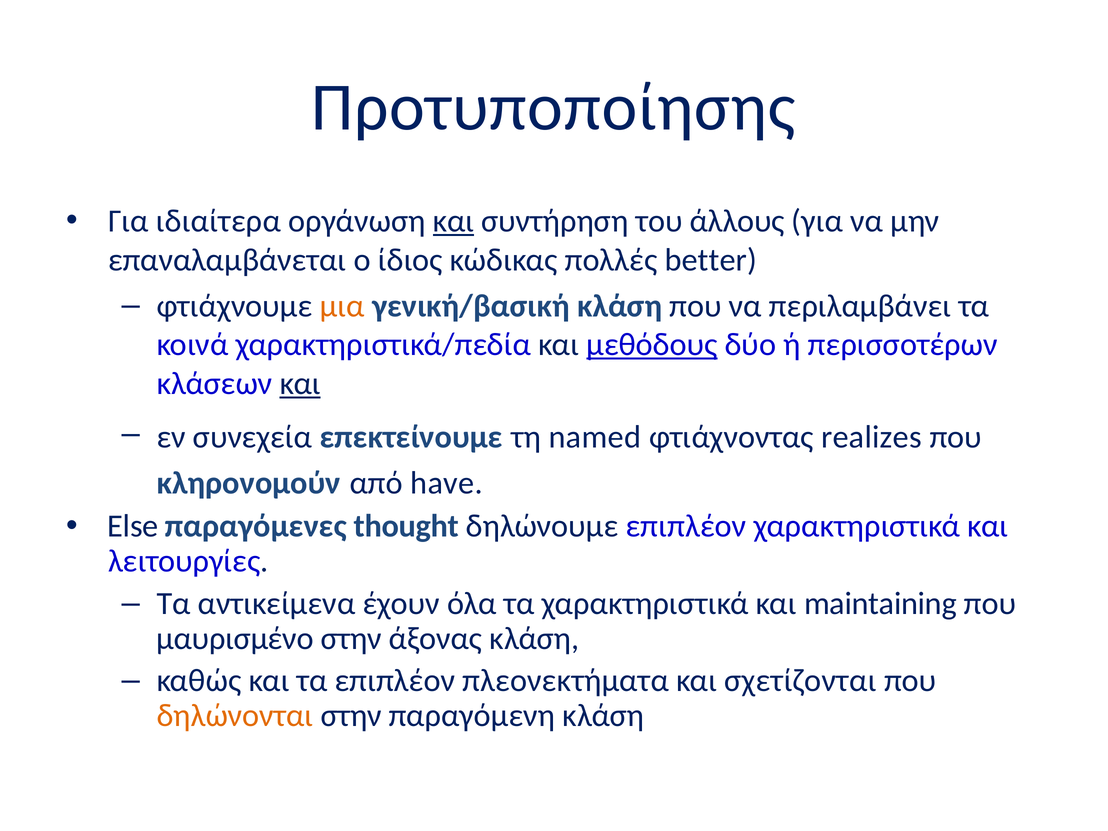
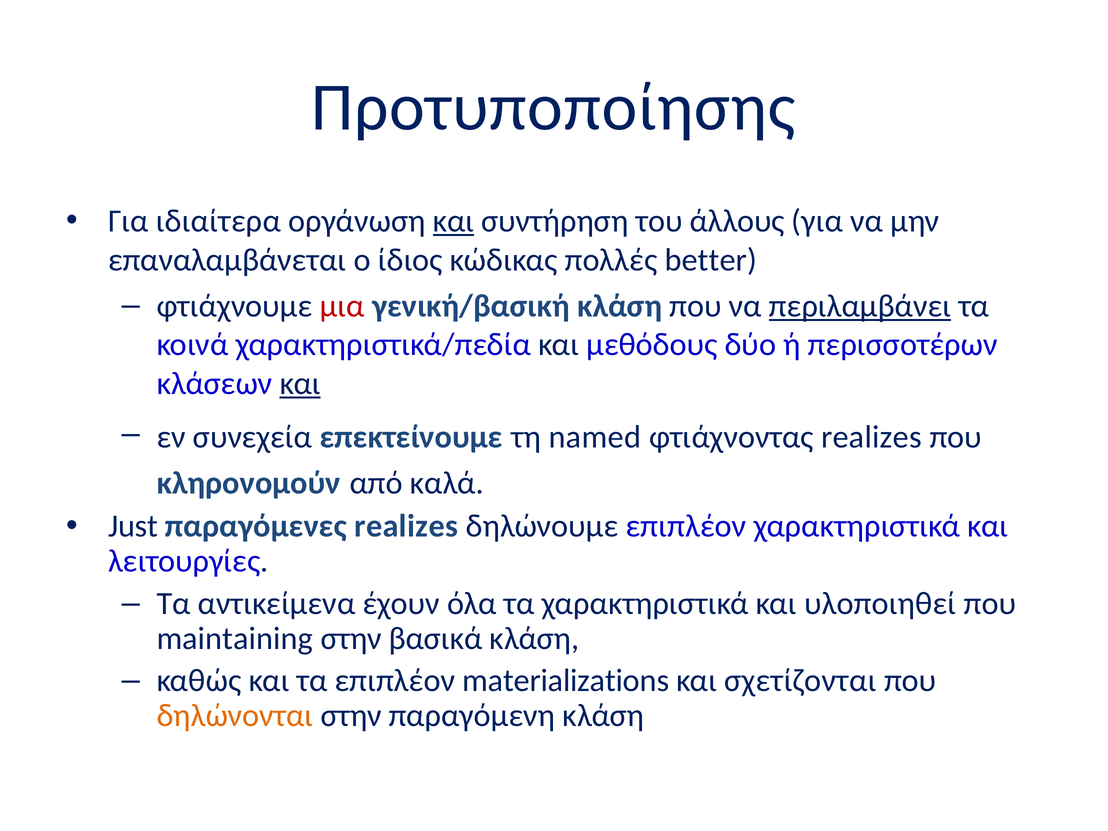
μια colour: orange -> red (342, 306)
περιλαμβάνει underline: none -> present (860, 306)
μεθόδους underline: present -> none (652, 345)
have: have -> καλά (447, 483)
Else: Else -> Just (133, 526)
παραγόμενες thought: thought -> realizes (406, 526)
maintaining: maintaining -> υλοποιηθεί (880, 603)
μαυρισμένο: μαυρισμένο -> maintaining (235, 638)
άξονας: άξονας -> βασικά (436, 638)
πλεονεκτήματα: πλεονεκτήματα -> materializations (566, 681)
